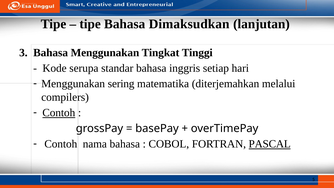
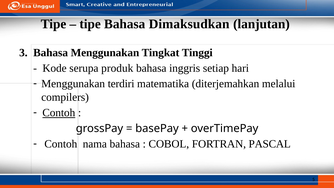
standar: standar -> produk (117, 68)
sering: sering -> terdiri (121, 84)
PASCAL underline: present -> none (270, 144)
